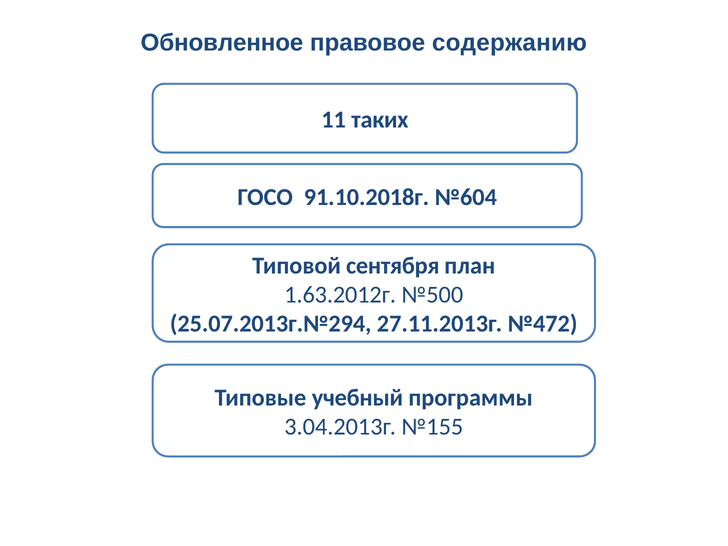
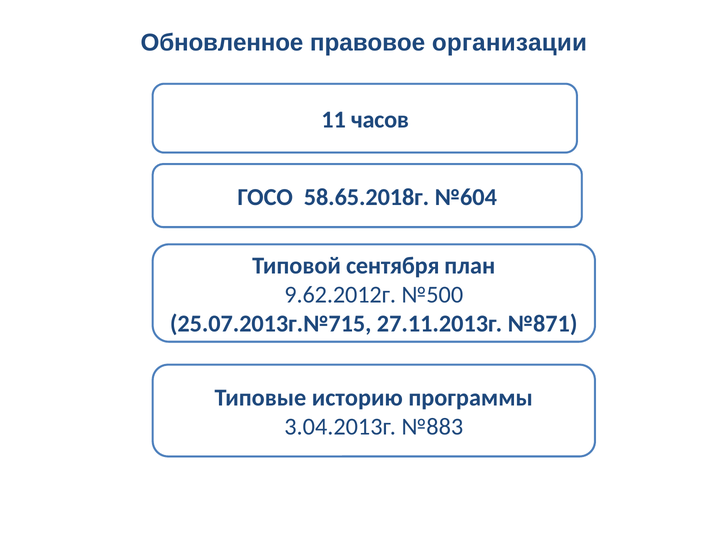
содержанию: содержанию -> организации (509, 42)
таких: таких -> часов (380, 120)
91.10.2018г: 91.10.2018г -> 58.65.2018г (367, 197)
1.63.2012г: 1.63.2012г -> 9.62.2012г (340, 295)
25.07.2013г.№294: 25.07.2013г.№294 -> 25.07.2013г.№715 (271, 324)
№472: №472 -> №871 (543, 324)
учебный: учебный -> историю (357, 398)
№155: №155 -> №883 (432, 427)
